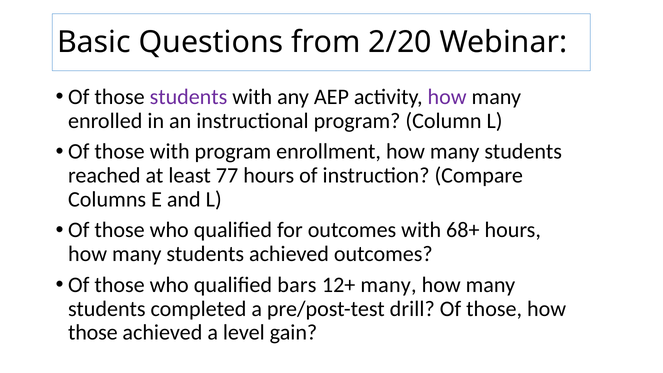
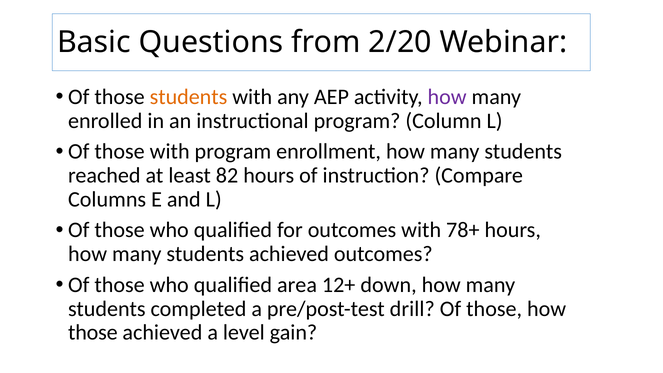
students colour: purple -> orange (189, 97)
77: 77 -> 82 (227, 175)
68+: 68+ -> 78+ (463, 230)
bars: bars -> area (297, 285)
12+ many: many -> down (389, 285)
